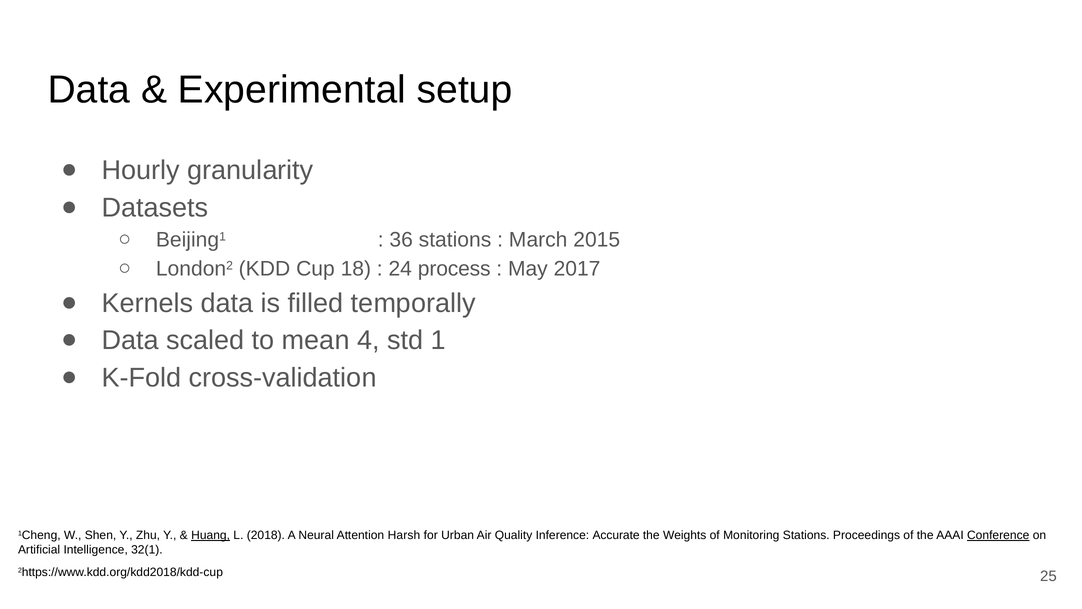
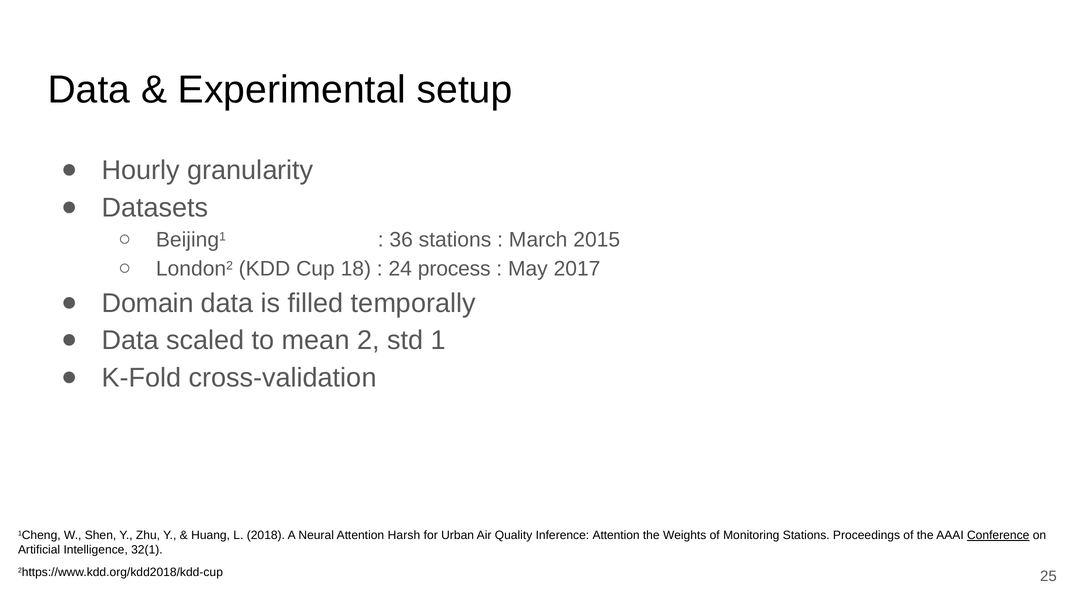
Kernels: Kernels -> Domain (148, 303)
4: 4 -> 2 (368, 340)
Huang underline: present -> none (211, 535)
Inference Accurate: Accurate -> Attention (616, 535)
